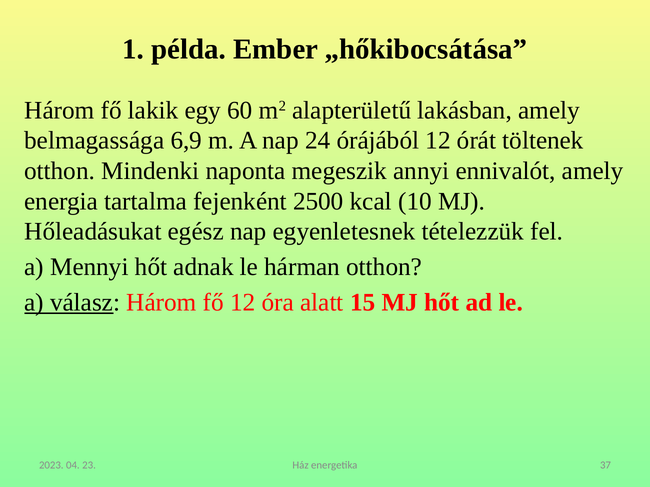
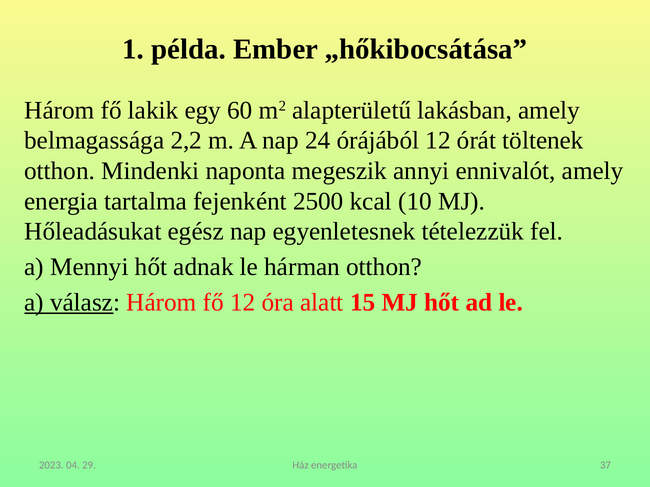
6,9: 6,9 -> 2,2 (186, 141)
23: 23 -> 29 (89, 466)
